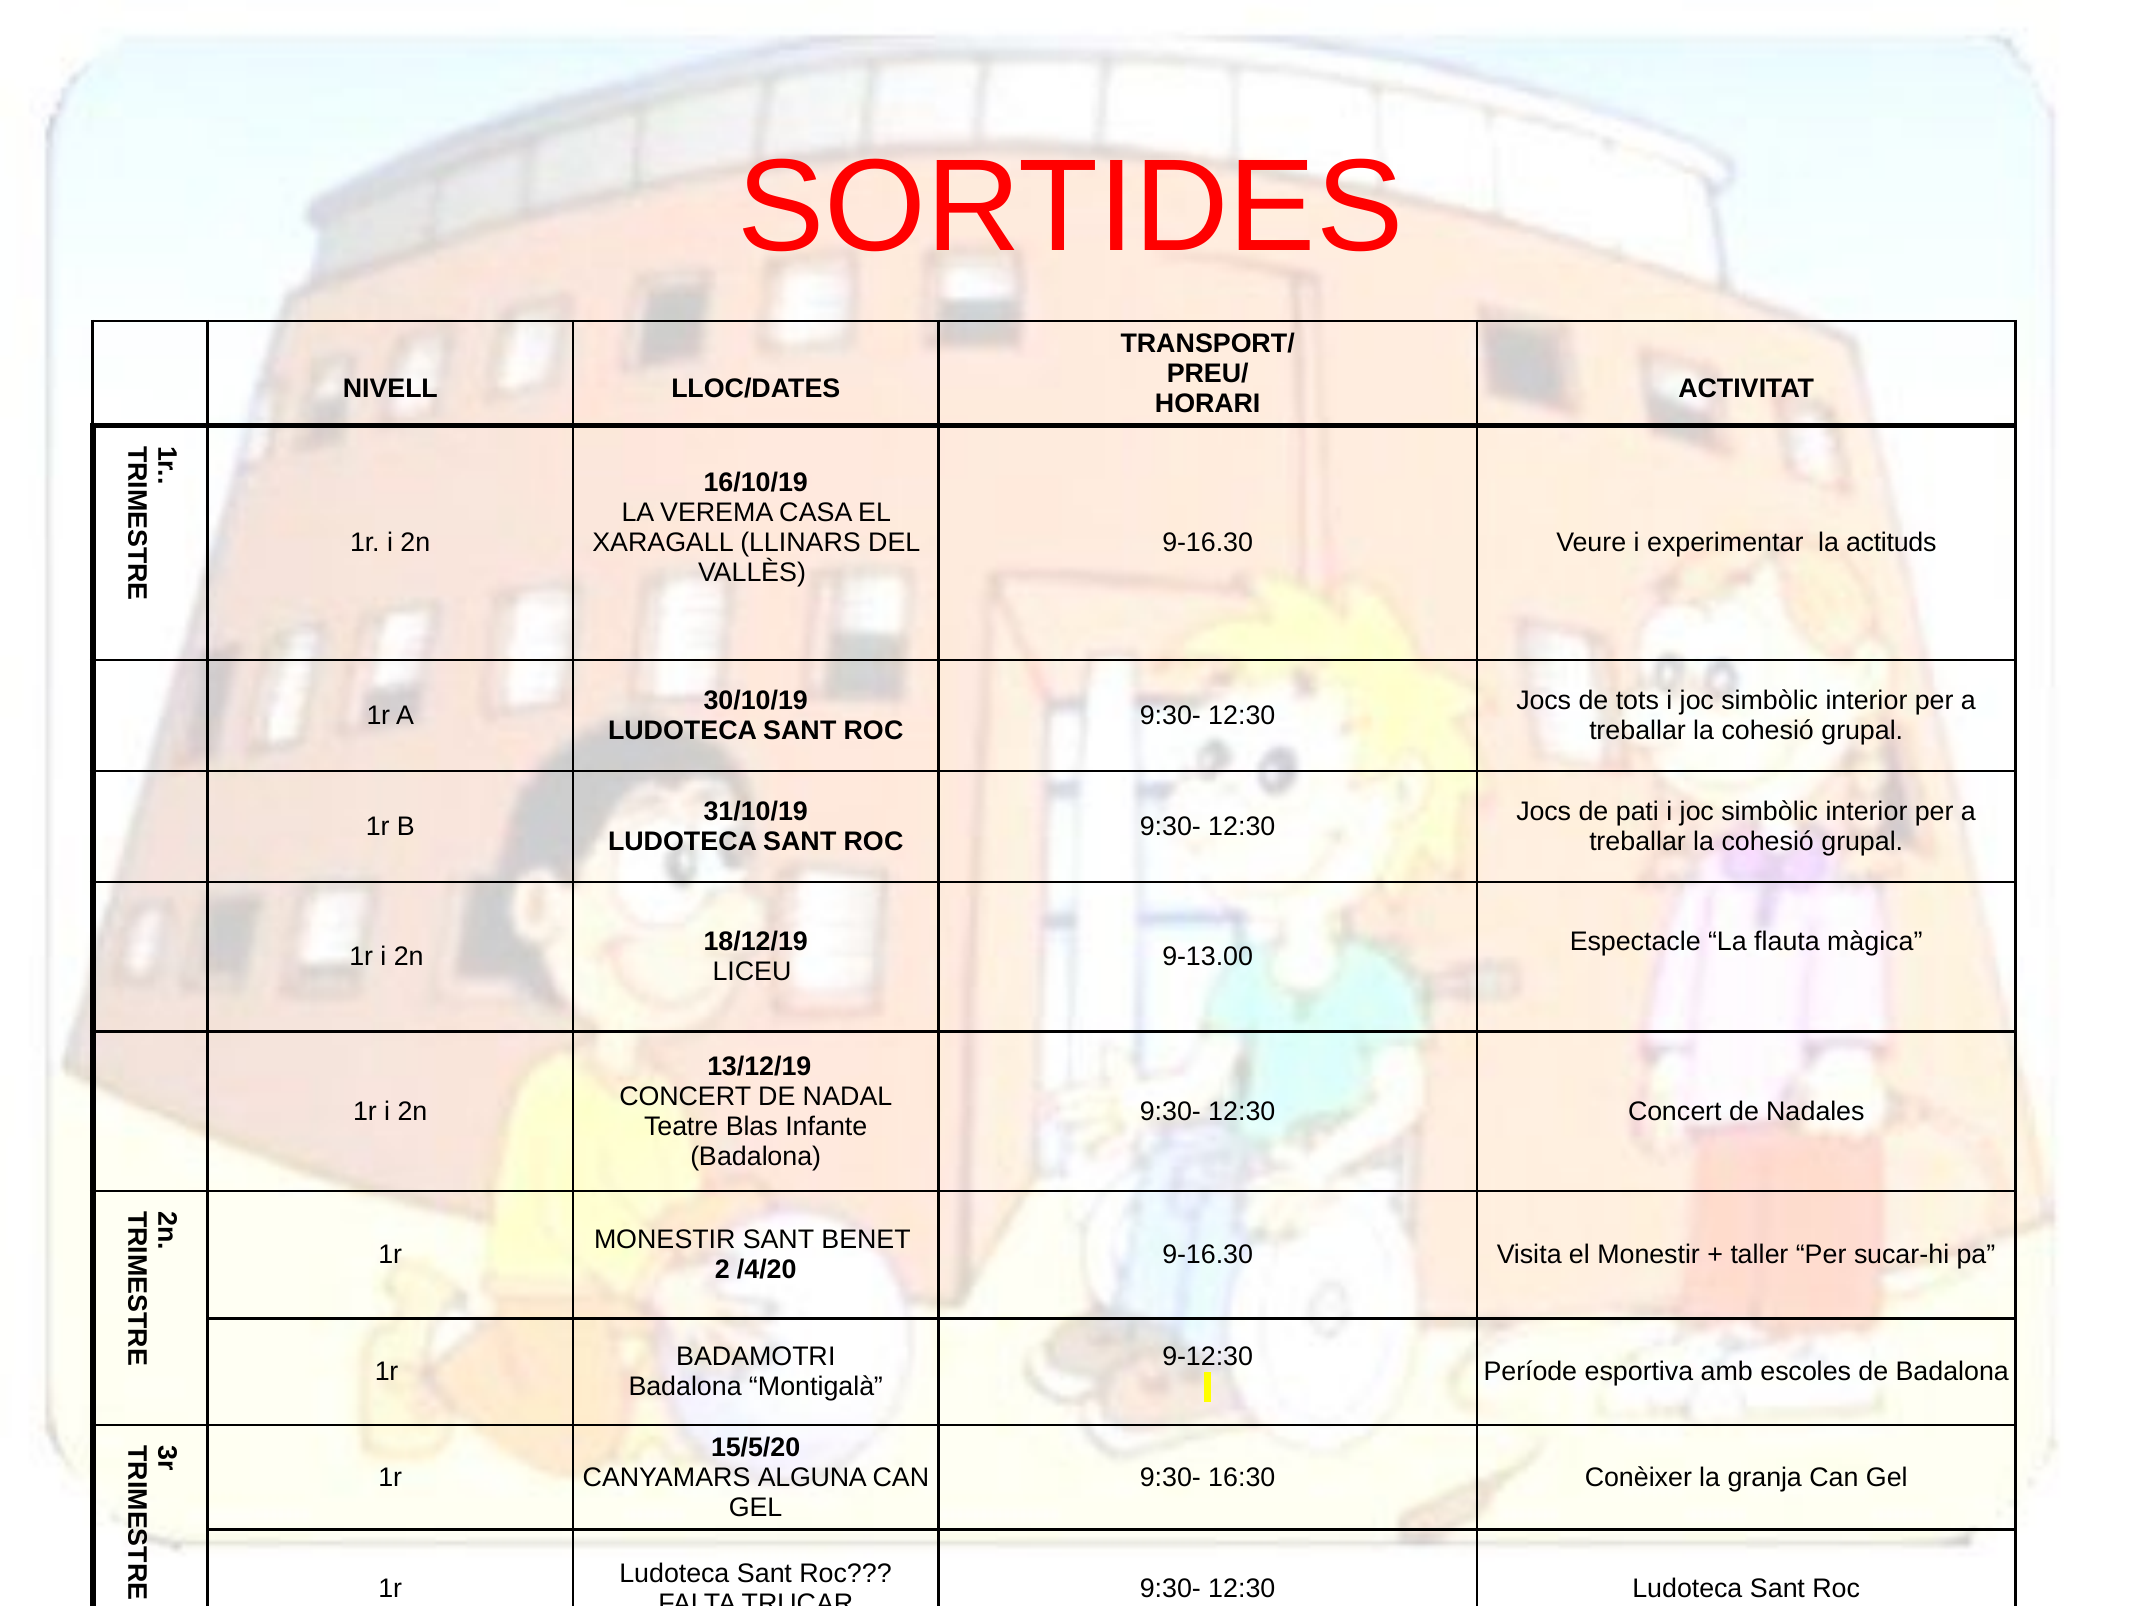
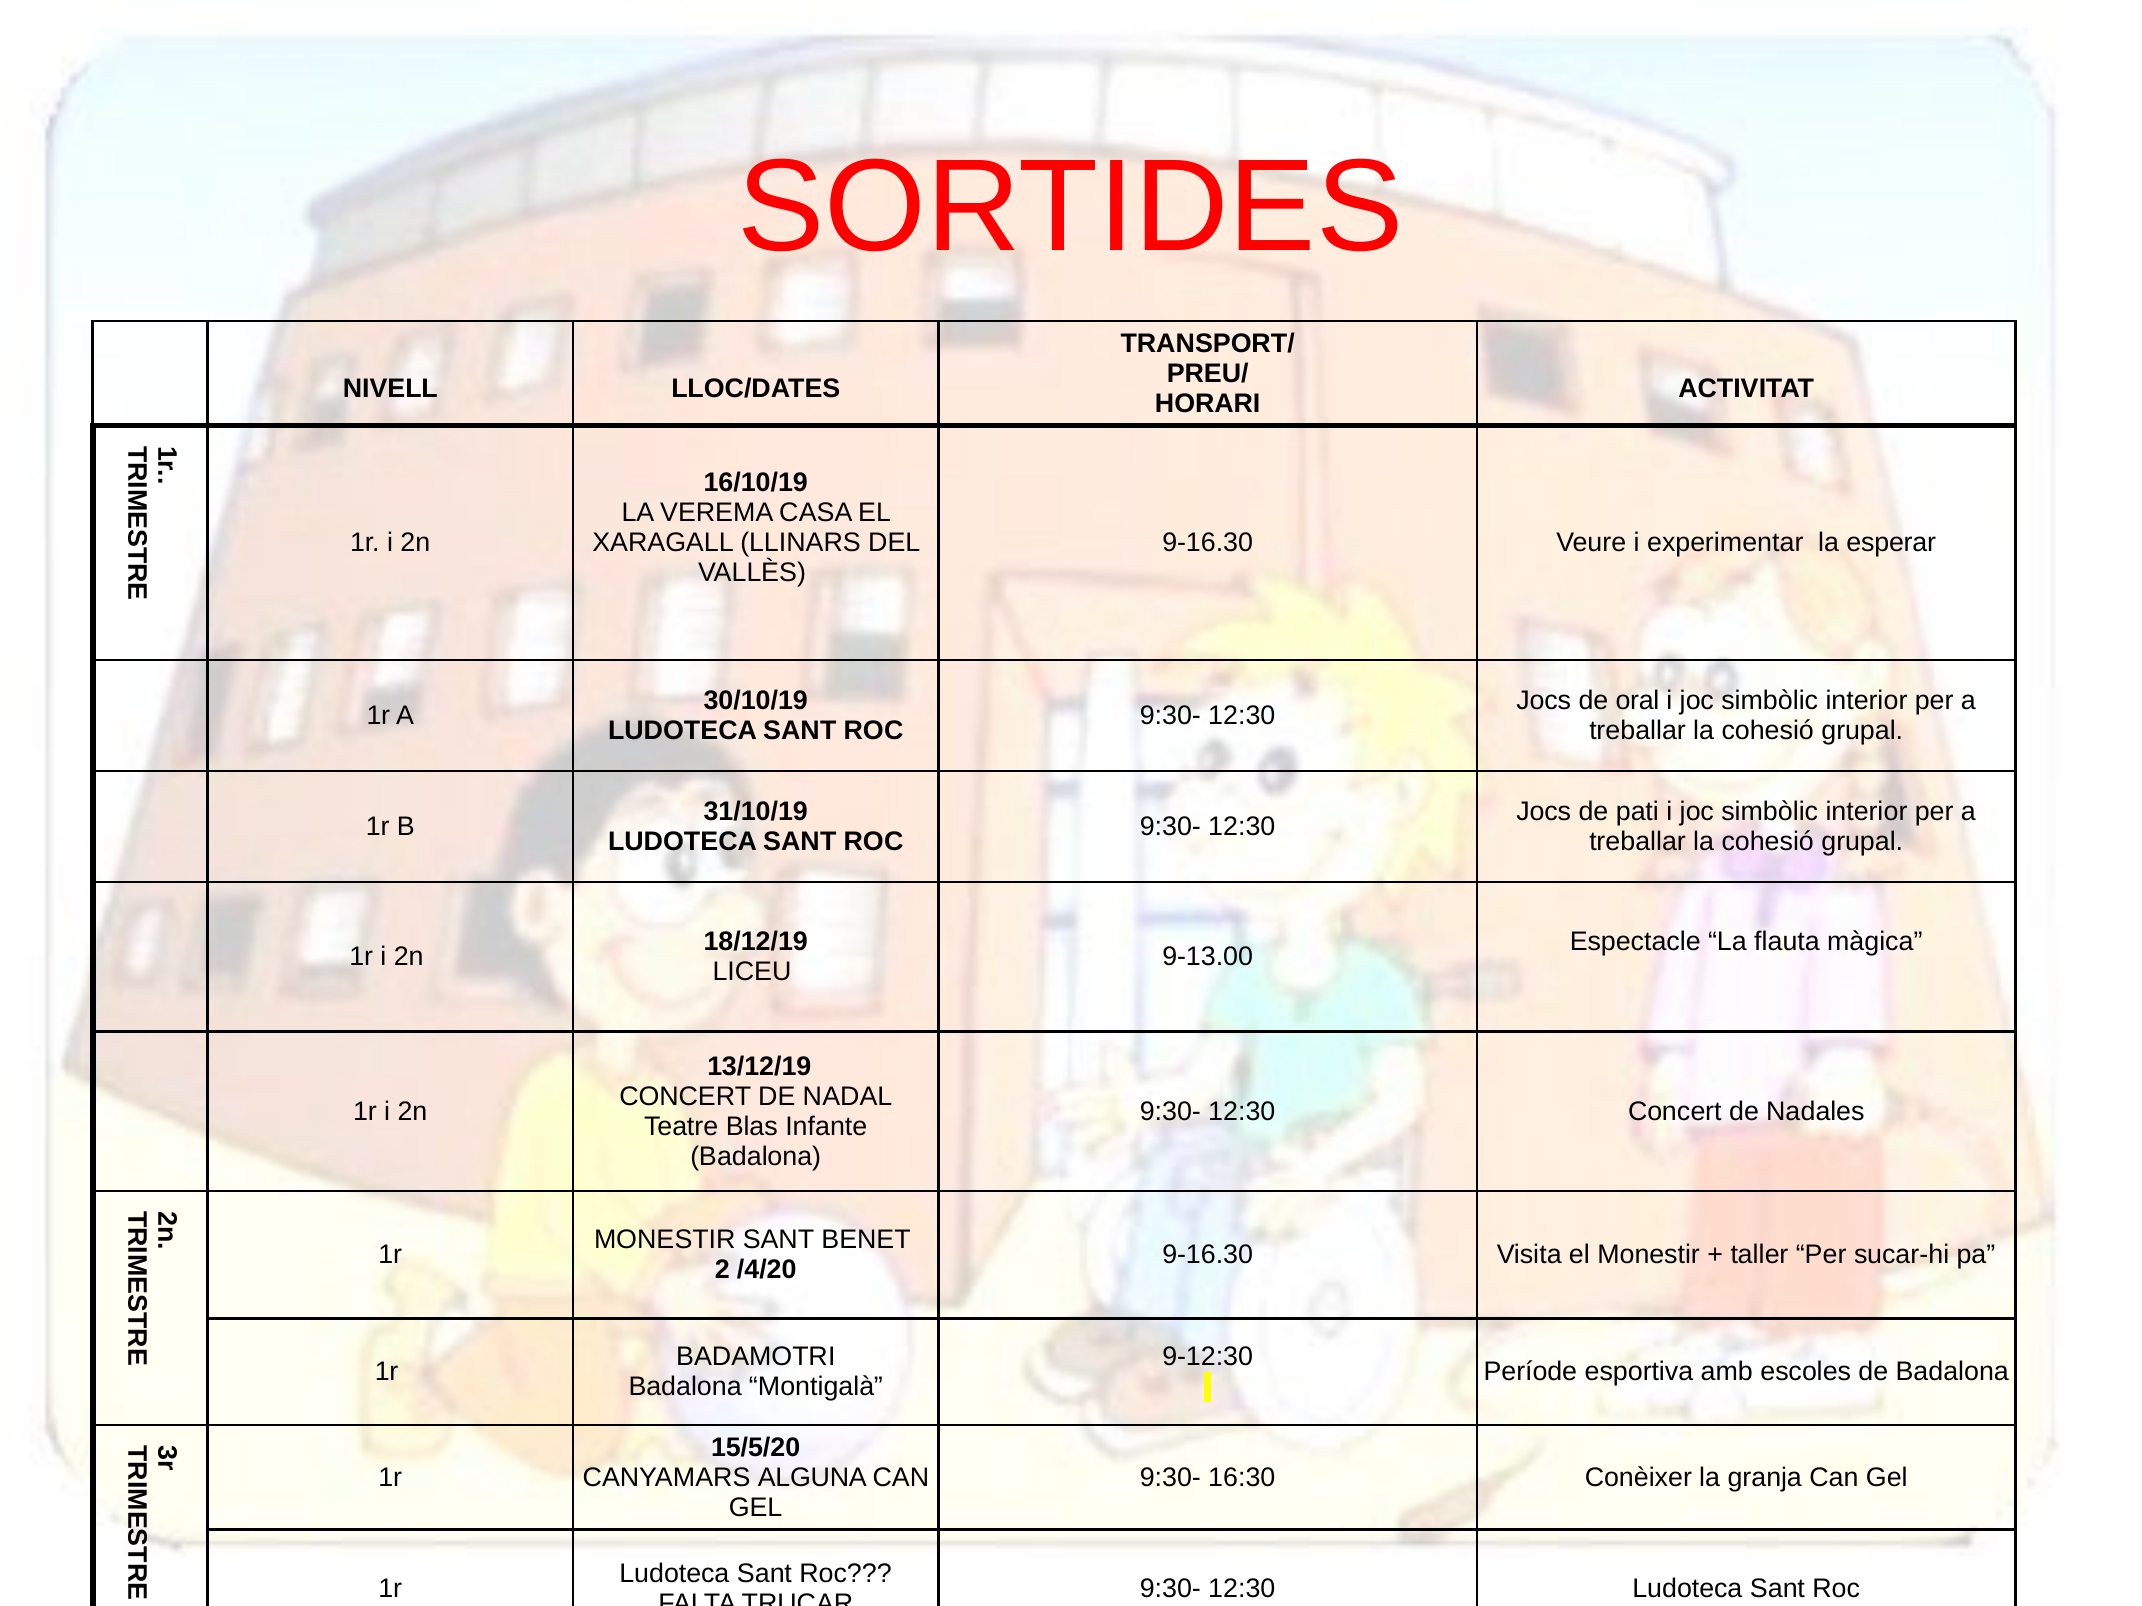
actituds: actituds -> esperar (1891, 543)
tots: tots -> oral (1638, 701)
